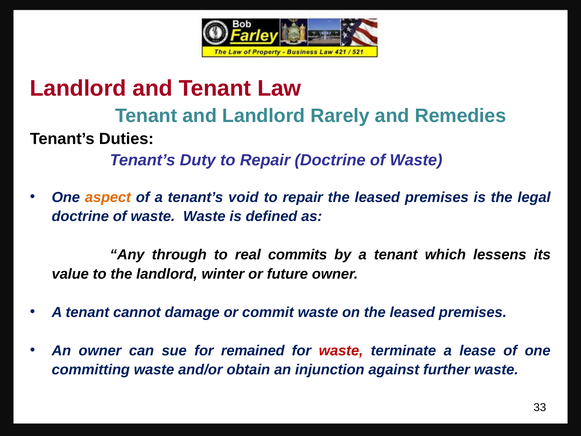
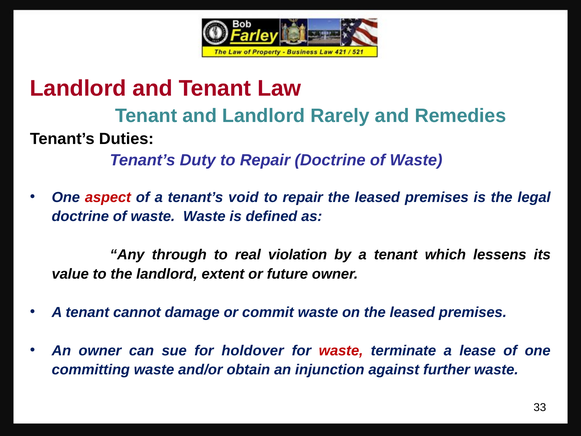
aspect colour: orange -> red (108, 197)
commits: commits -> violation (298, 255)
winter: winter -> extent (223, 274)
remained: remained -> holdover (253, 350)
